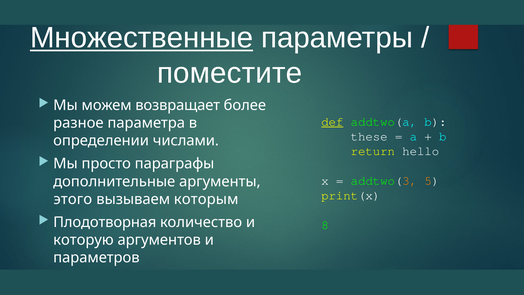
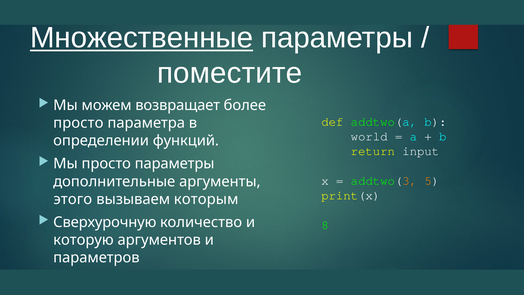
def underline: present -> none (332, 122)
разное: разное -> просто (78, 123)
these: these -> world (369, 136)
числами: числами -> функций (186, 141)
hello: hello -> input (421, 151)
просто параграфы: параграфы -> параметры (175, 164)
Плодотворная: Плодотворная -> Сверхурочную (105, 222)
